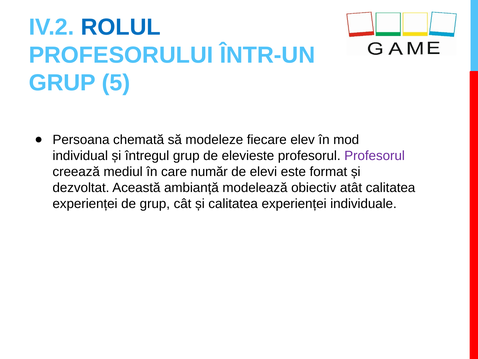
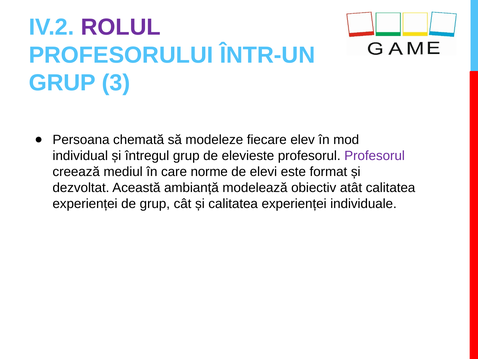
ROLUL colour: blue -> purple (121, 27)
5: 5 -> 3 (116, 83)
număr: număr -> norme (209, 172)
